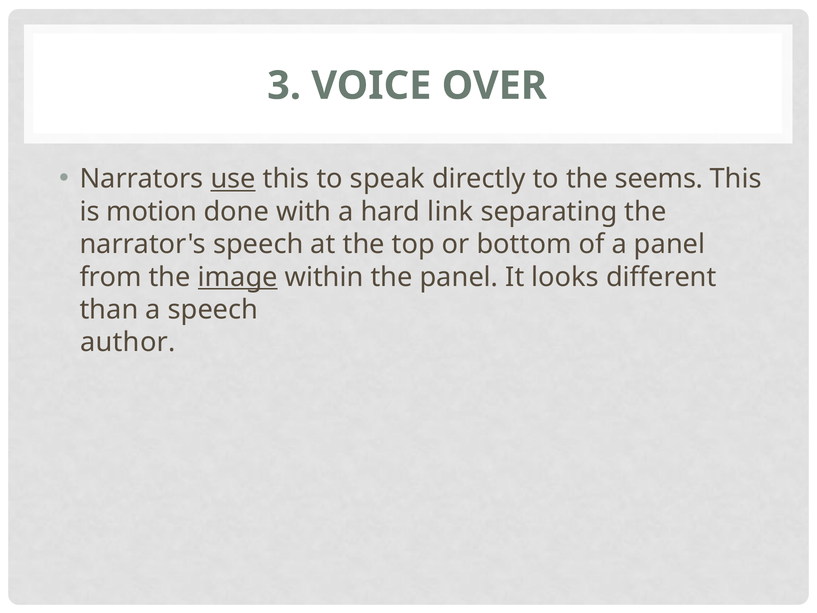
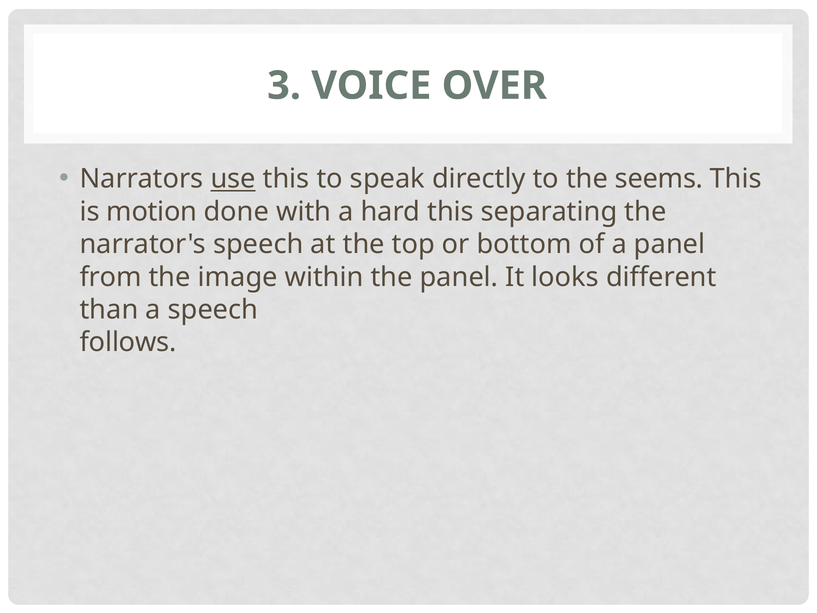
hard link: link -> this (450, 212)
image underline: present -> none (238, 277)
author: author -> follows (128, 342)
